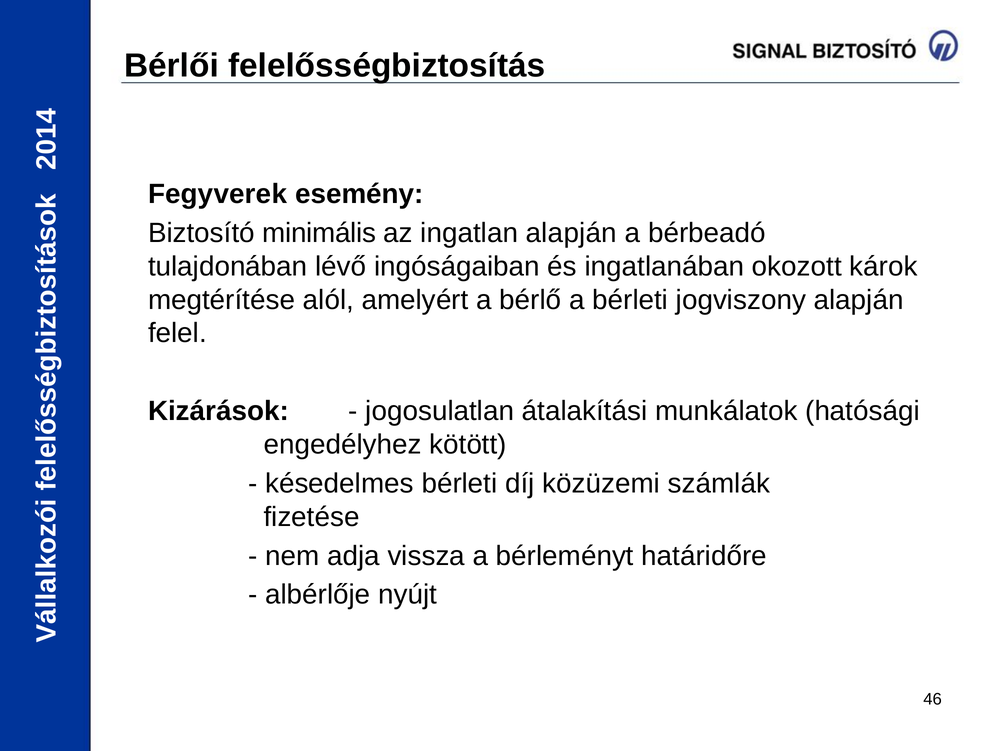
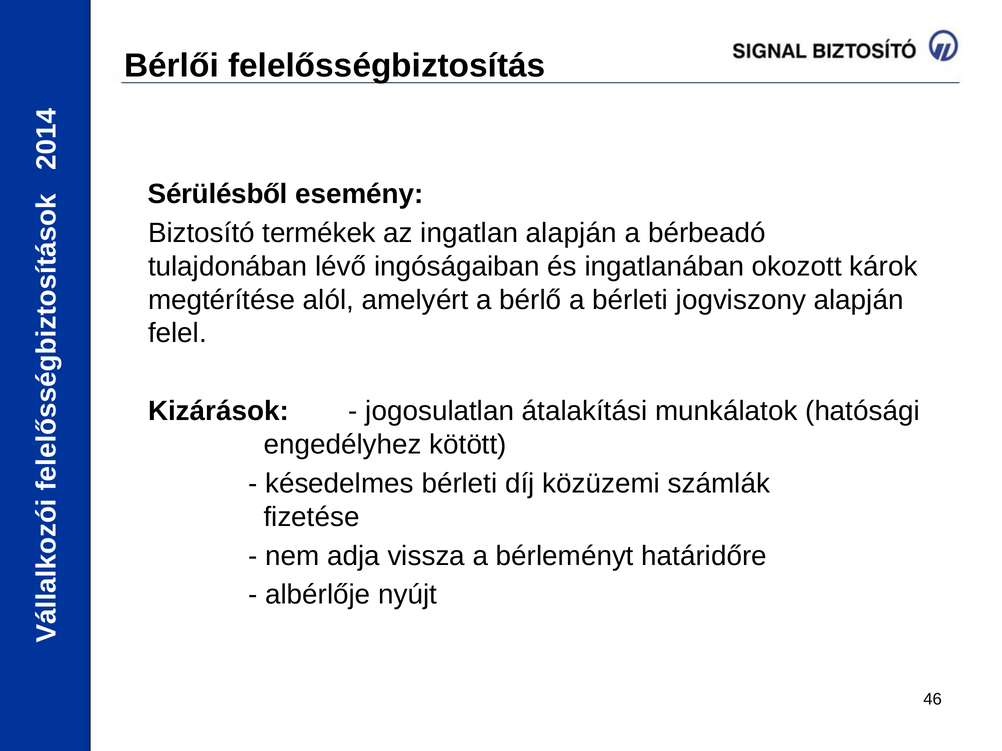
Fegyverek: Fegyverek -> Sérülésből (218, 194)
minimális: minimális -> termékek (319, 233)
